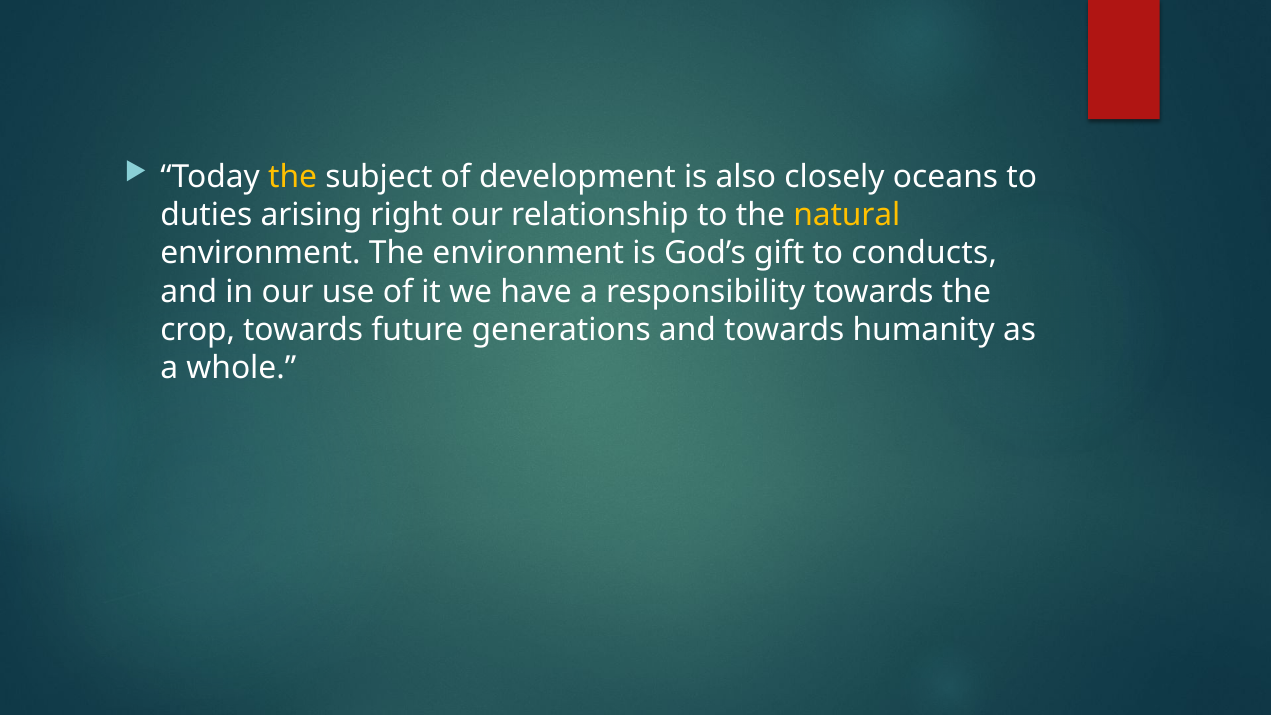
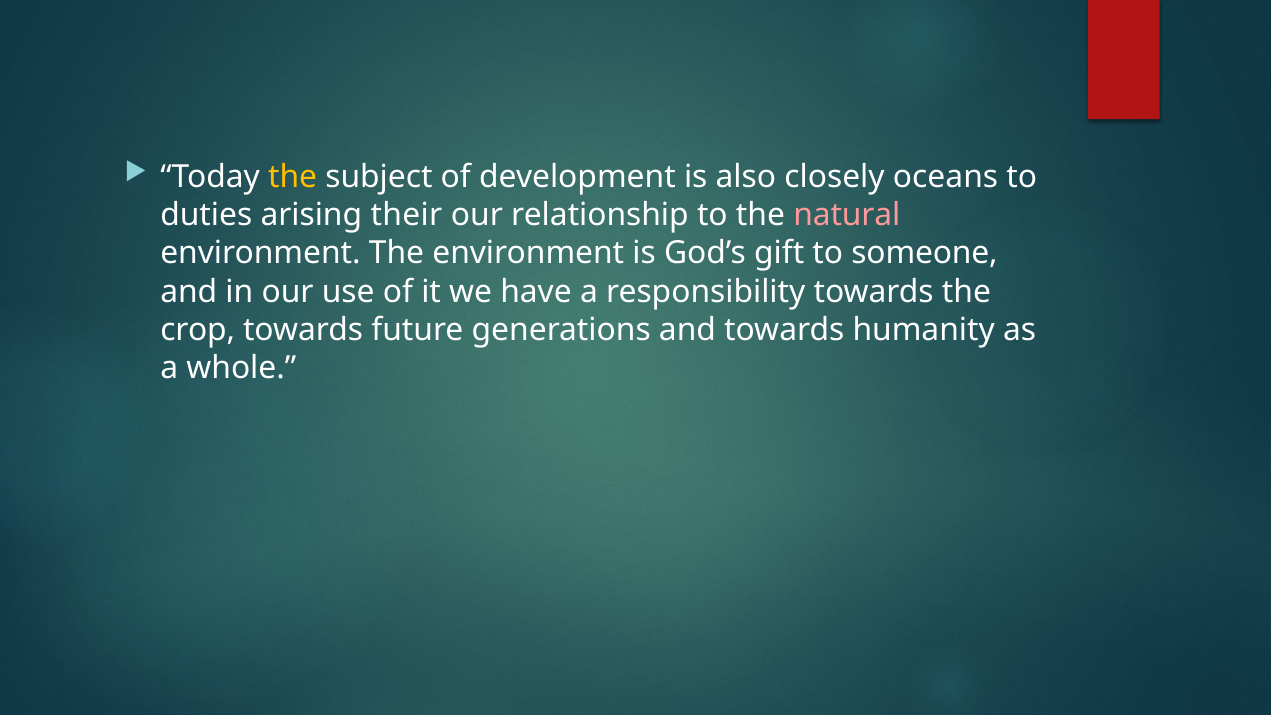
right: right -> their (406, 215)
natural colour: yellow -> pink (847, 215)
conducts: conducts -> someone (924, 253)
